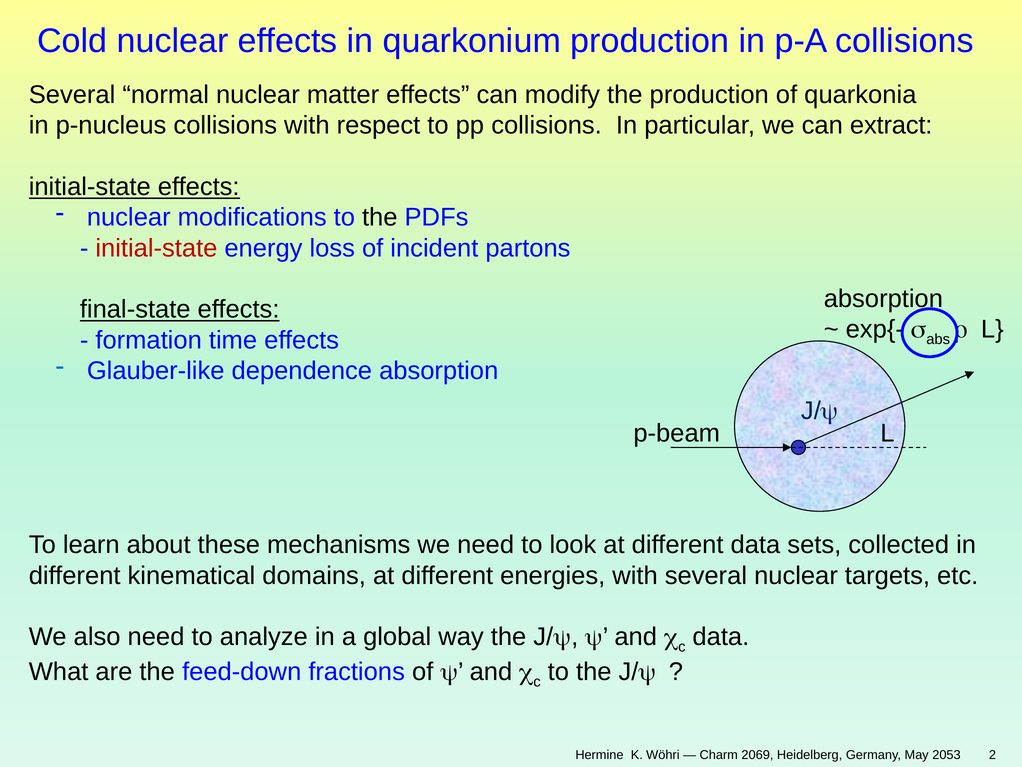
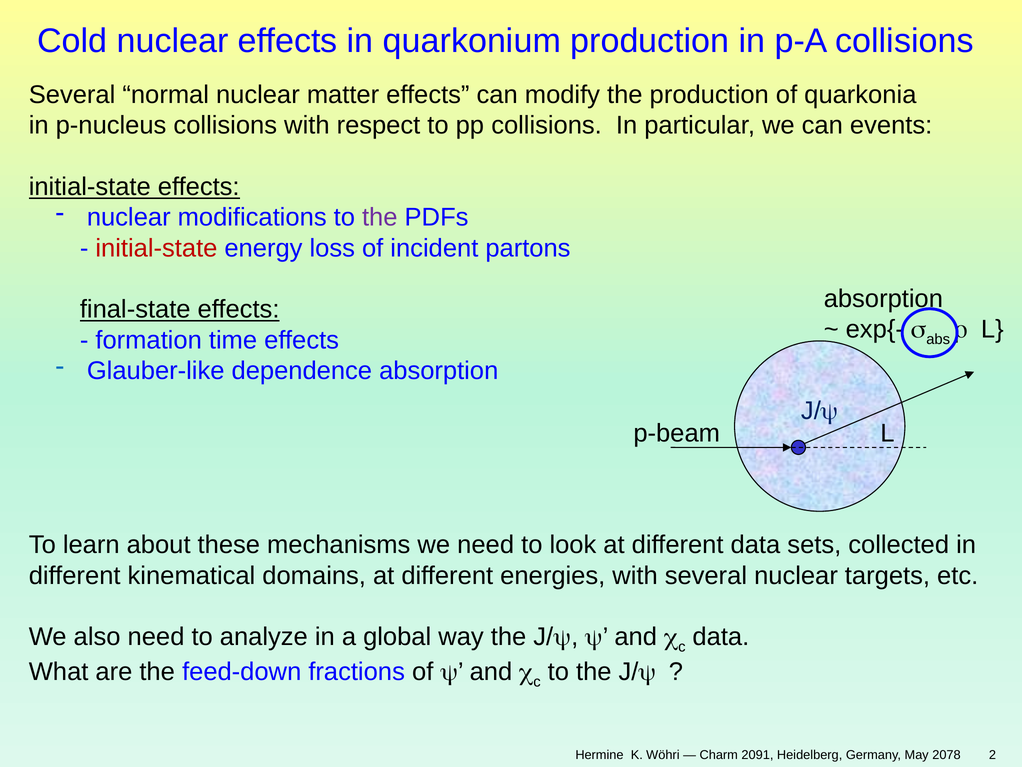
extract: extract -> events (891, 125)
the colour: black -> purple (380, 217)
2069: 2069 -> 2091 (757, 755)
2053: 2053 -> 2078 (947, 755)
